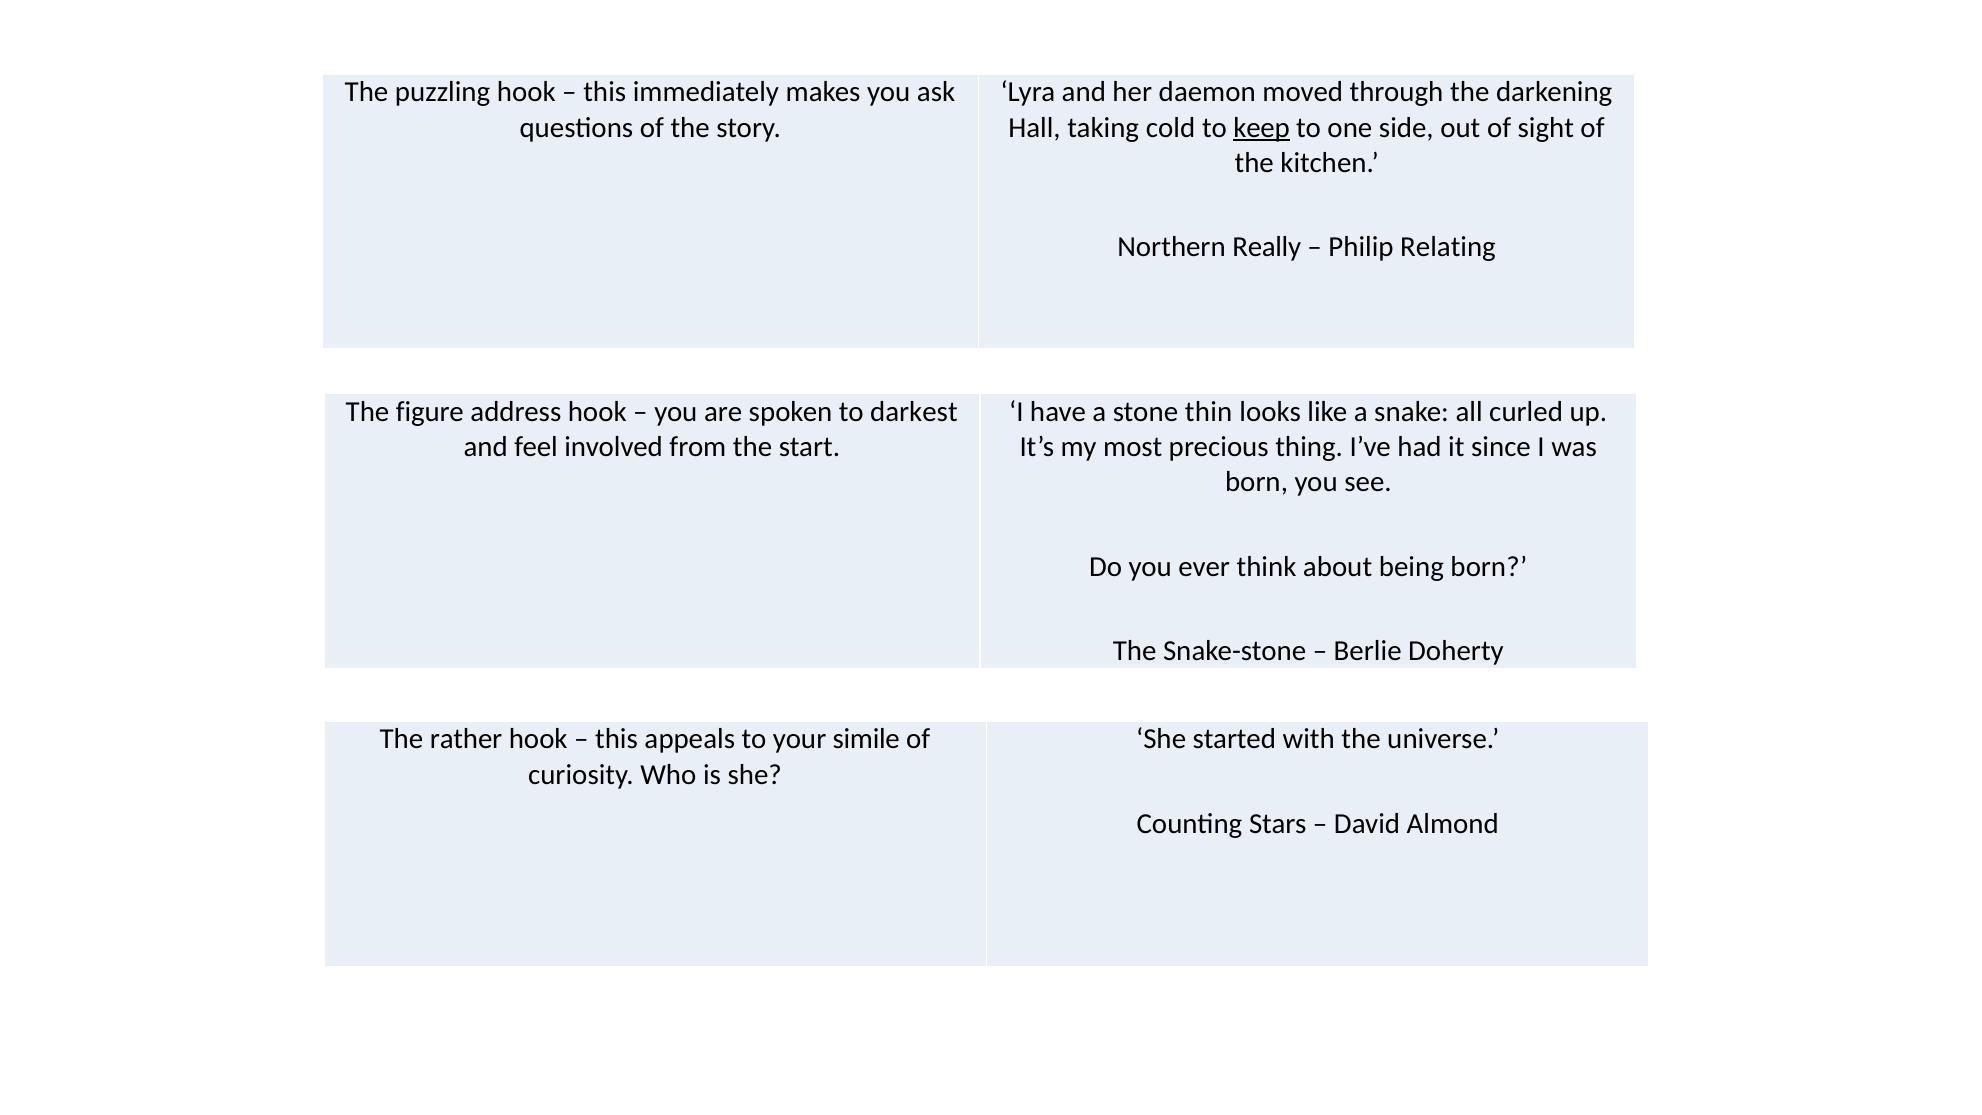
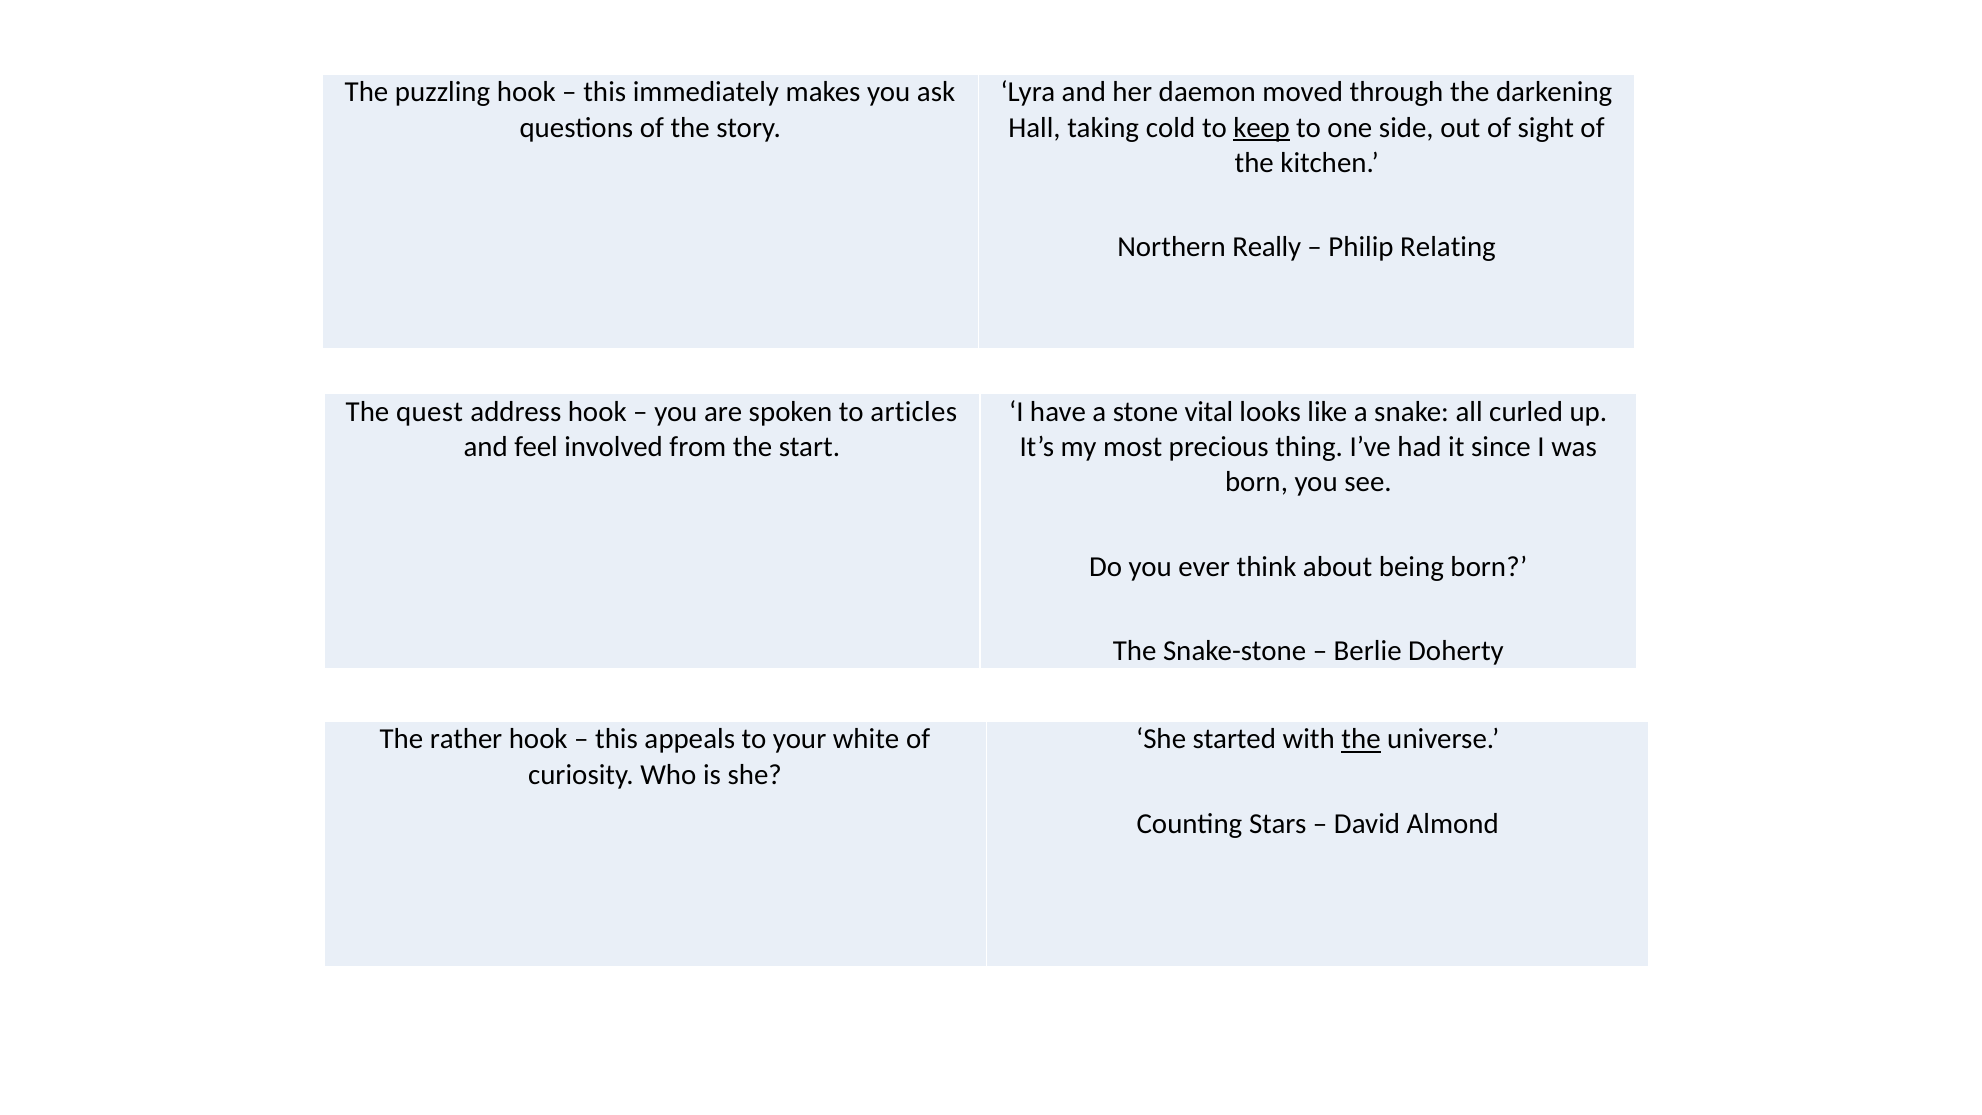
figure: figure -> quest (430, 412)
darkest: darkest -> articles (914, 412)
thin: thin -> vital (1209, 412)
simile: simile -> white (866, 739)
the underline: none -> present (1361, 739)
